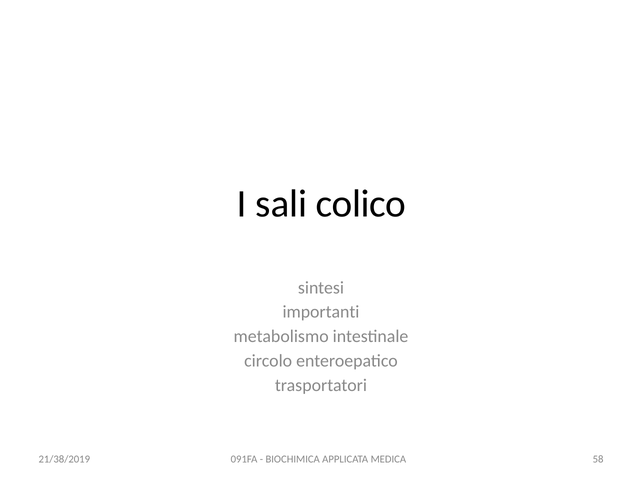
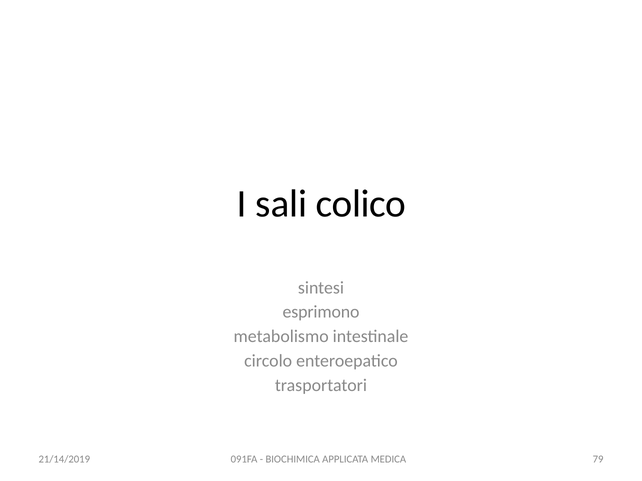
importanti: importanti -> esprimono (321, 312)
58: 58 -> 79 (598, 460)
21/38/2019: 21/38/2019 -> 21/14/2019 (64, 460)
